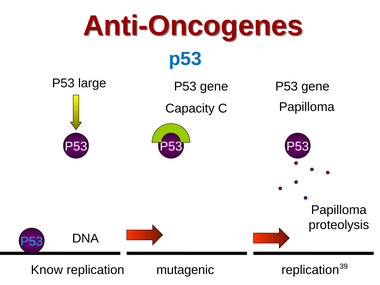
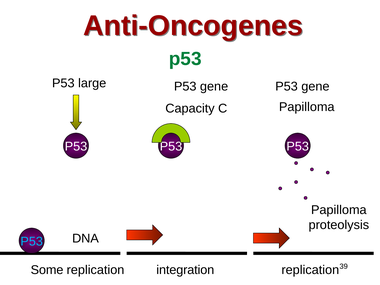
p53 colour: blue -> green (185, 59)
Know: Know -> Some (47, 270)
mutagenic: mutagenic -> integration (185, 270)
